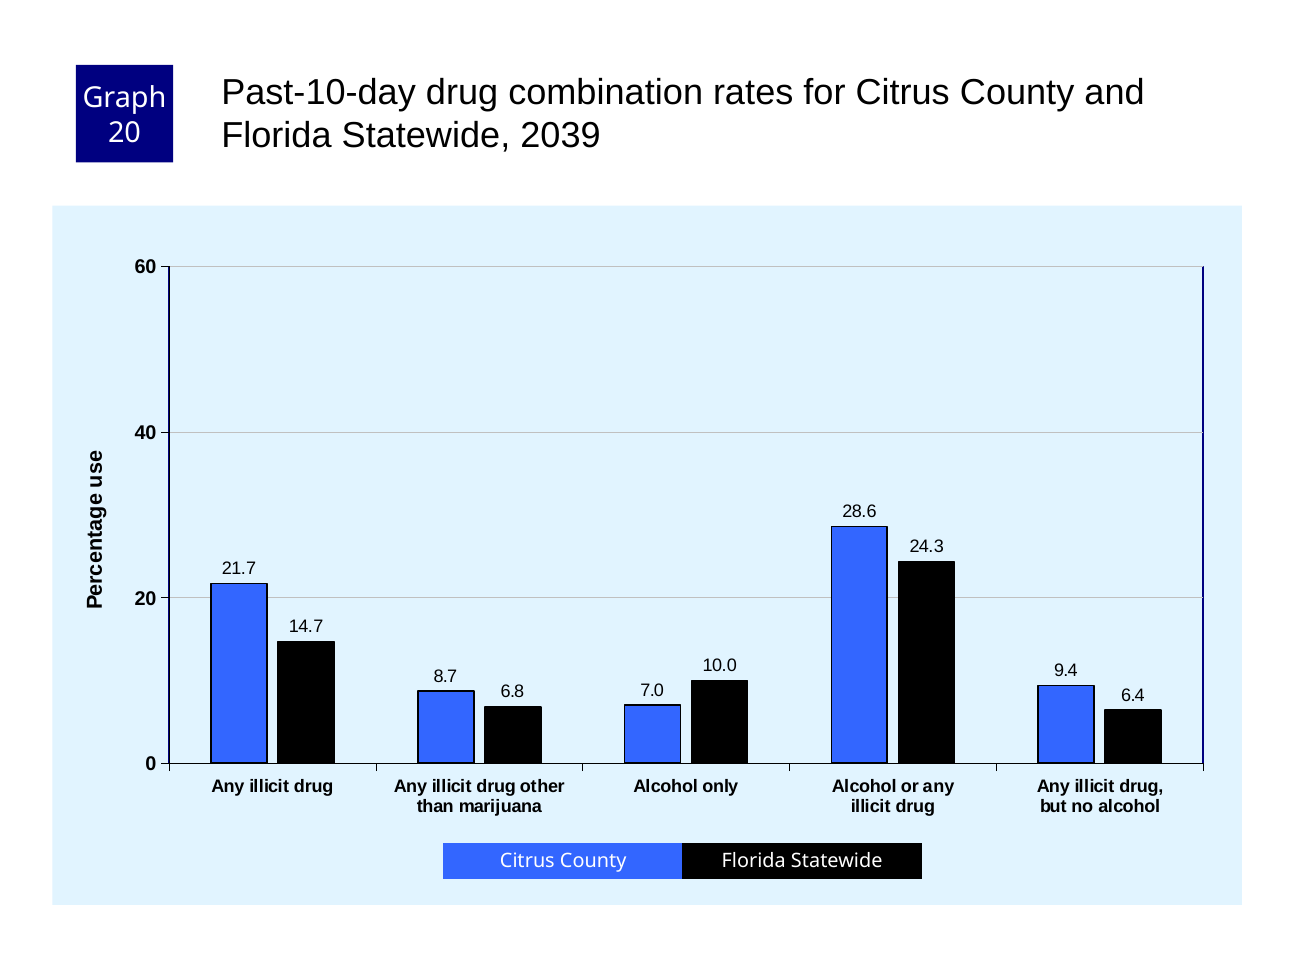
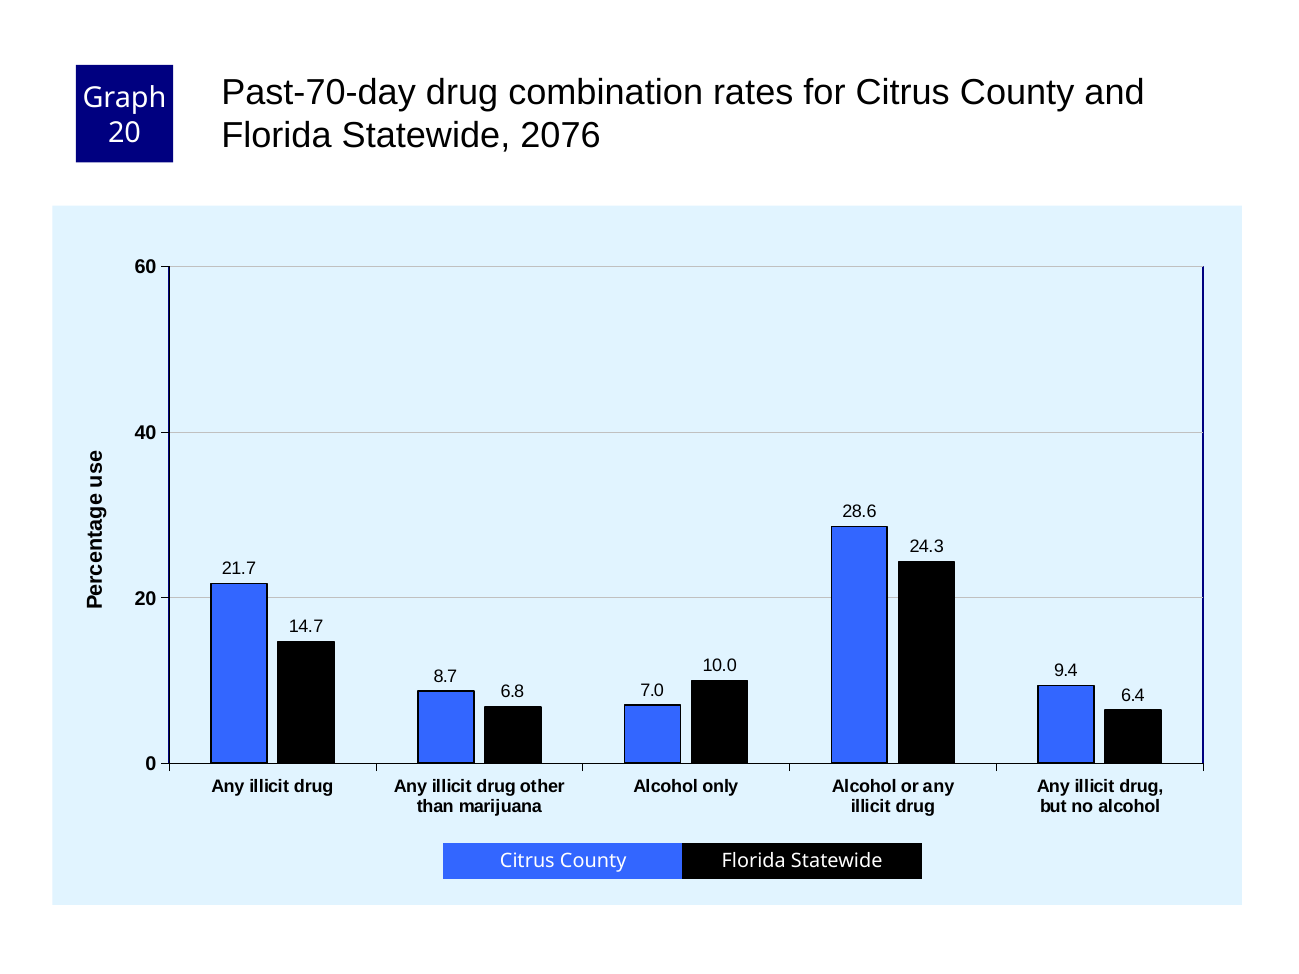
Past-10-day: Past-10-day -> Past-70-day (319, 92)
2039: 2039 -> 2076 (561, 136)
